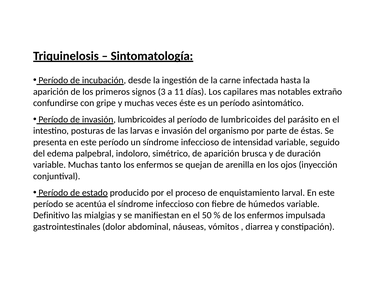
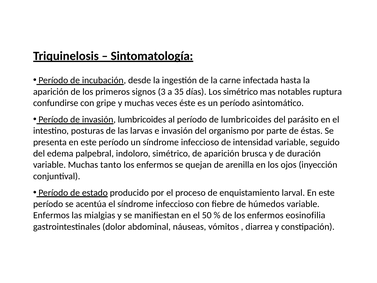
11: 11 -> 35 (179, 92)
Los capilares: capilares -> simétrico (241, 92)
extraño: extraño -> ruptura (327, 92)
Definitivo: Definitivo -> Enfermos (51, 215)
impulsada: impulsada -> eosinofilia (305, 215)
